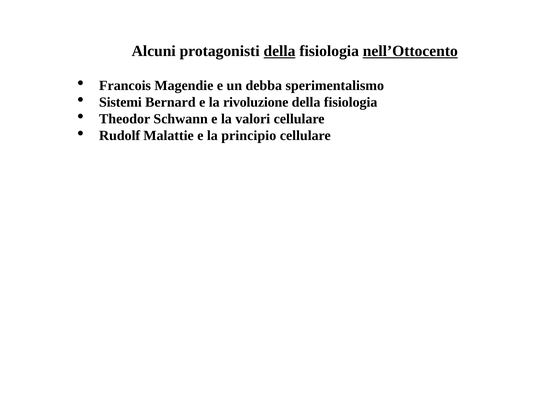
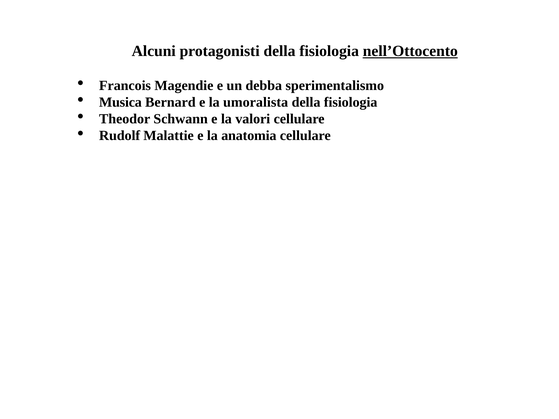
della underline: present -> none (279, 51)
Sistemi: Sistemi -> Musica (120, 102)
rivoluzione: rivoluzione -> umoralista (256, 102)
principio: principio -> anatomia (249, 136)
